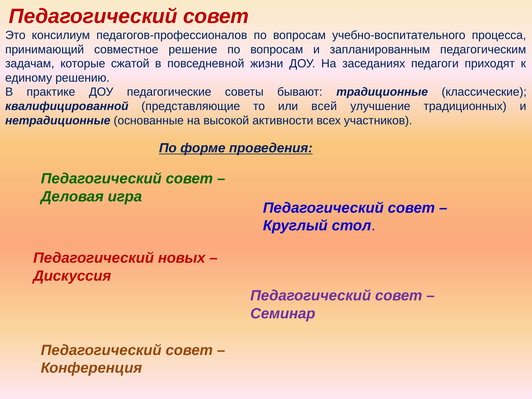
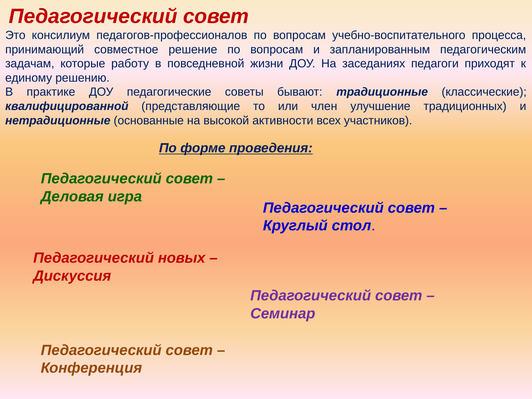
сжатой: сжатой -> работу (130, 64)
всей: всей -> член (324, 106)
